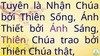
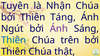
Sống: Sống -> Táng (63, 17)
Thiết: Thiết -> Ngút (12, 29)
Thiên colour: purple -> blue (14, 40)
trao: trao -> trên (70, 40)
